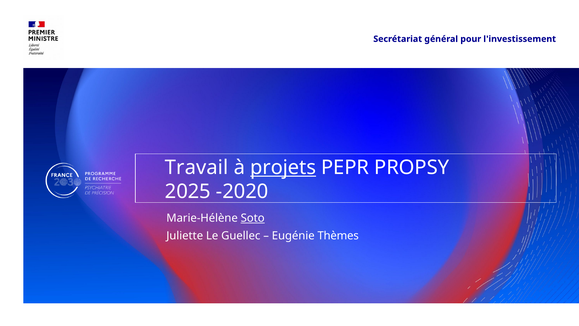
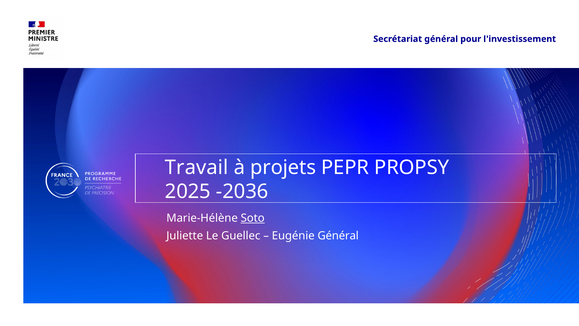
projets underline: present -> none (283, 167)
-2020: -2020 -> -2036 (242, 191)
Eugénie Thèmes: Thèmes -> Général (338, 236)
